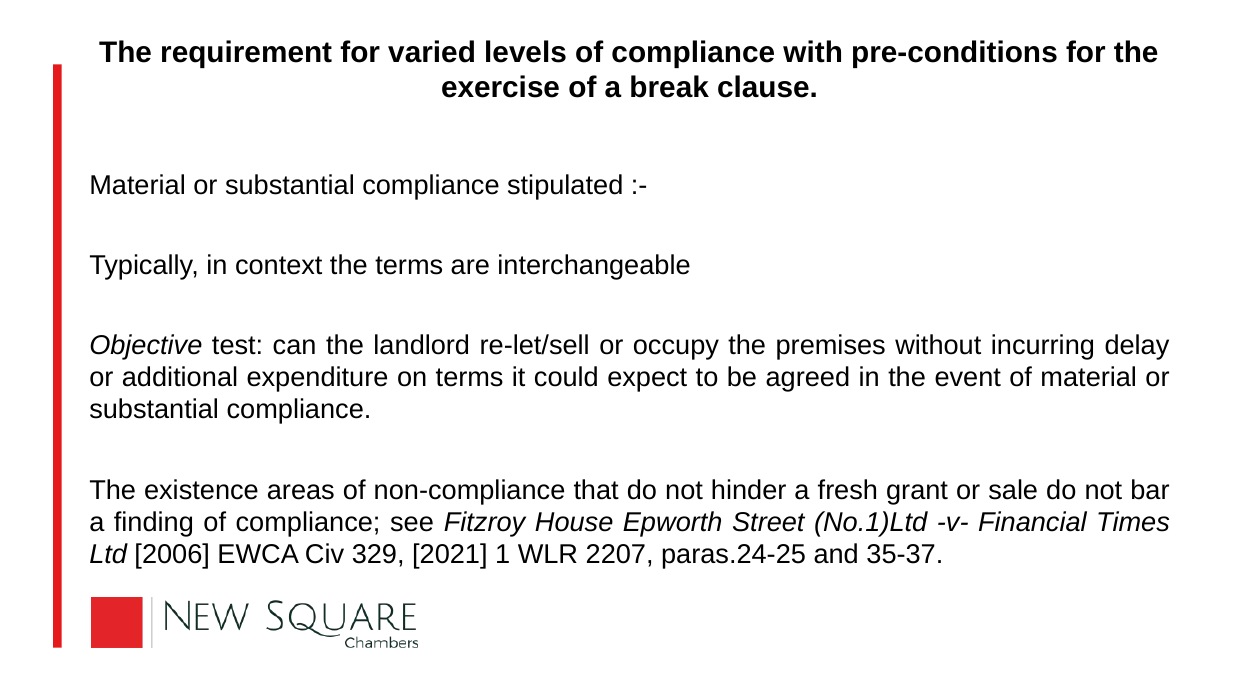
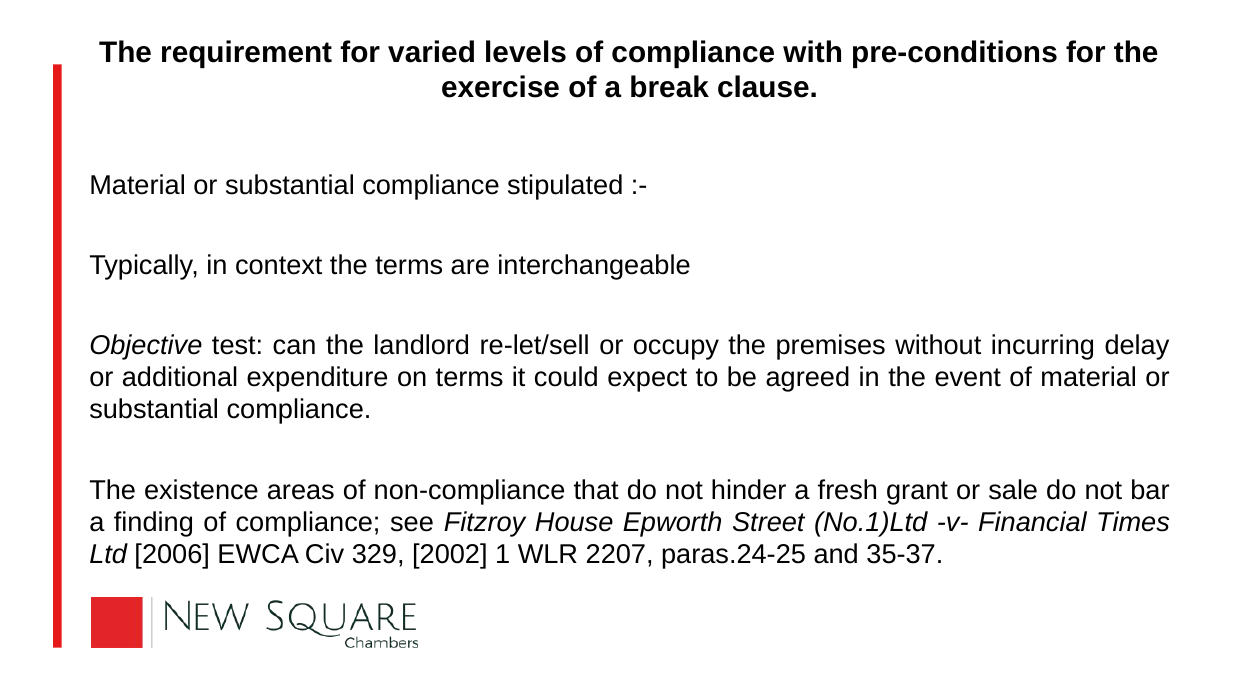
2021: 2021 -> 2002 (450, 555)
